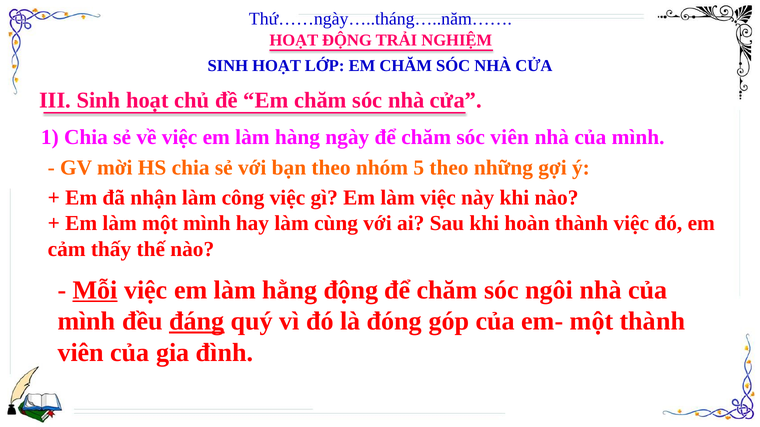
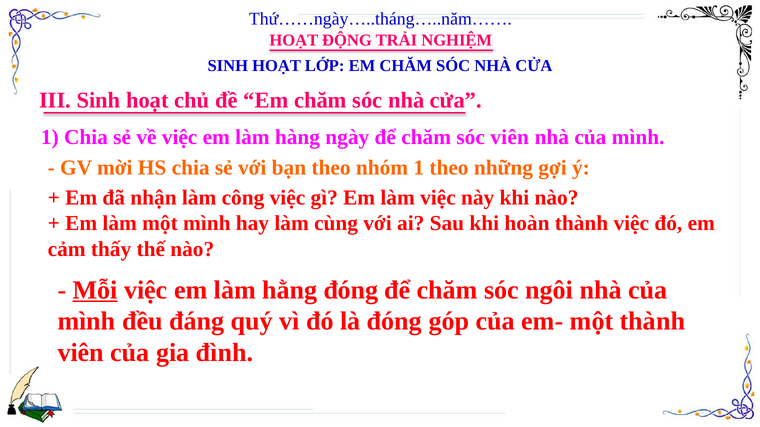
nhóm 5: 5 -> 1 (419, 168)
hằng động: động -> đóng (351, 290)
đáng underline: present -> none (197, 321)
